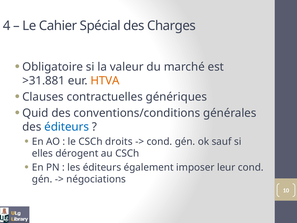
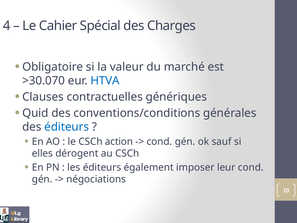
>31.881: >31.881 -> >30.070 (44, 81)
HTVA colour: orange -> blue (105, 81)
droits: droits -> action (119, 141)
